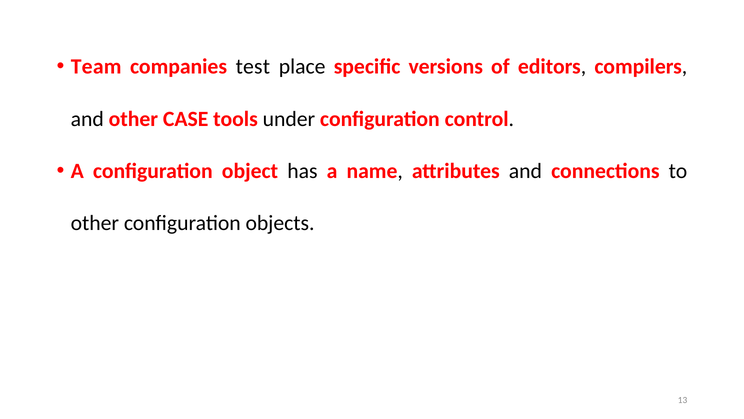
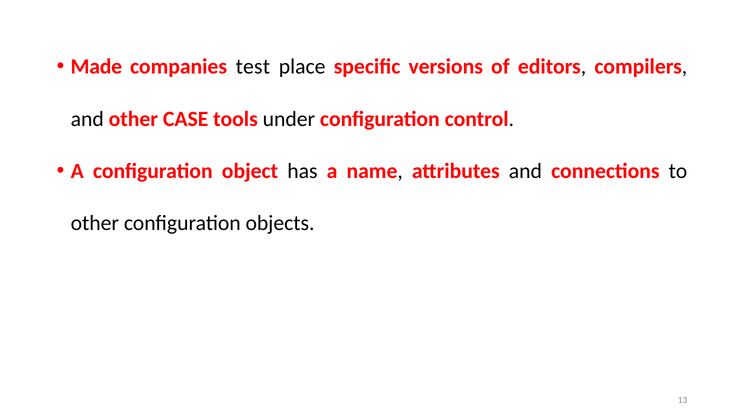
Team: Team -> Made (96, 67)
